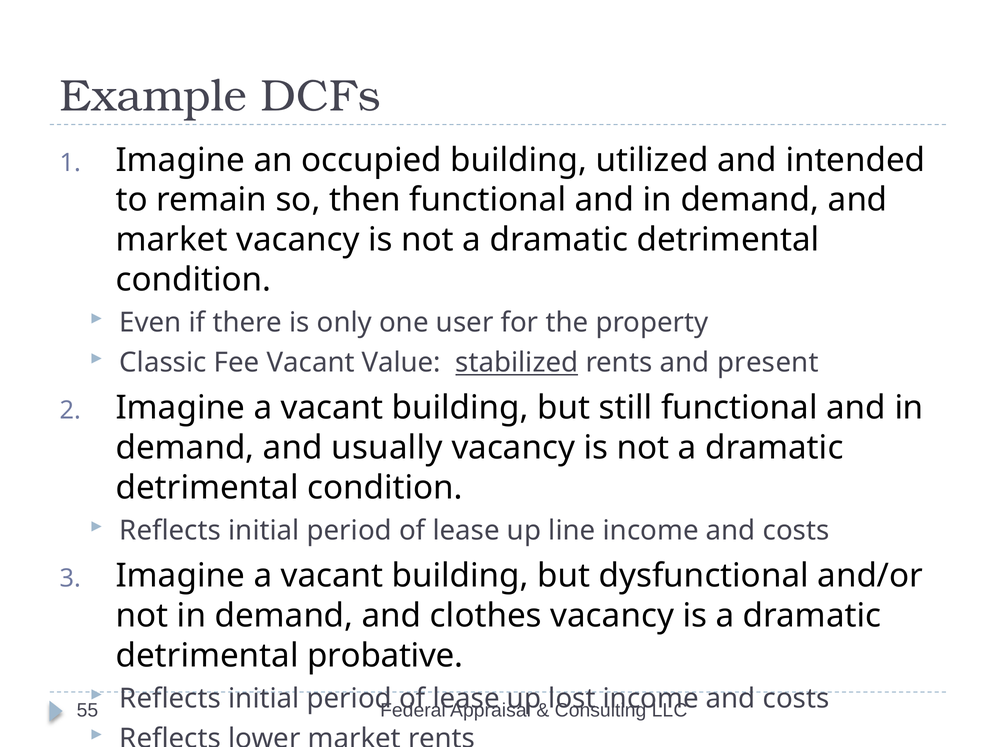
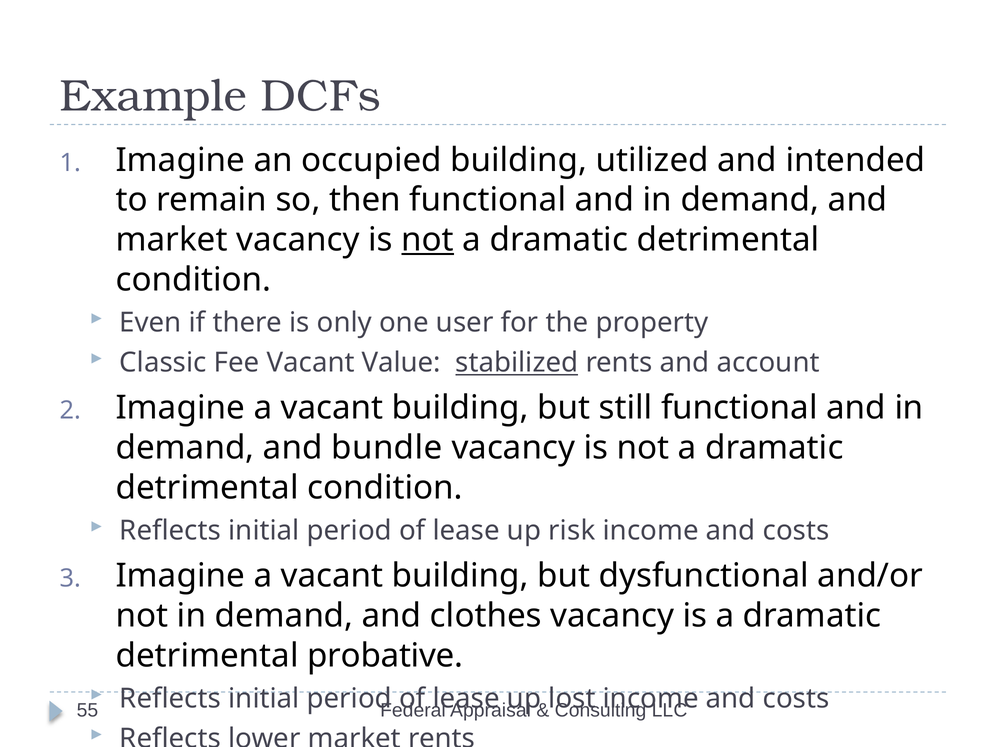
not underline: none -> present (428, 240)
present: present -> account (768, 363)
usually: usually -> bundle (387, 448)
line: line -> risk (572, 531)
